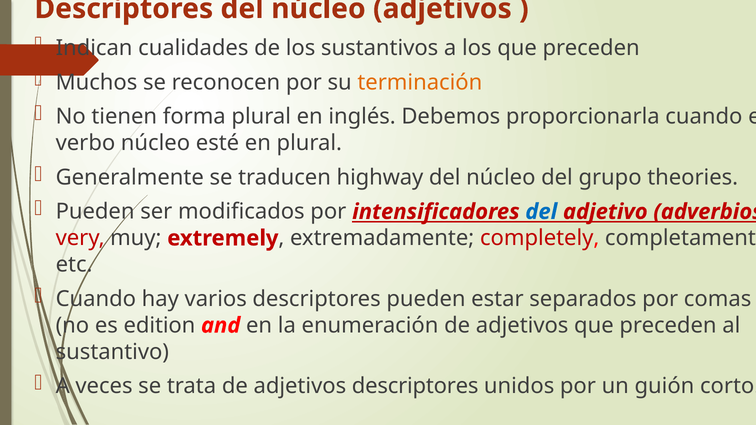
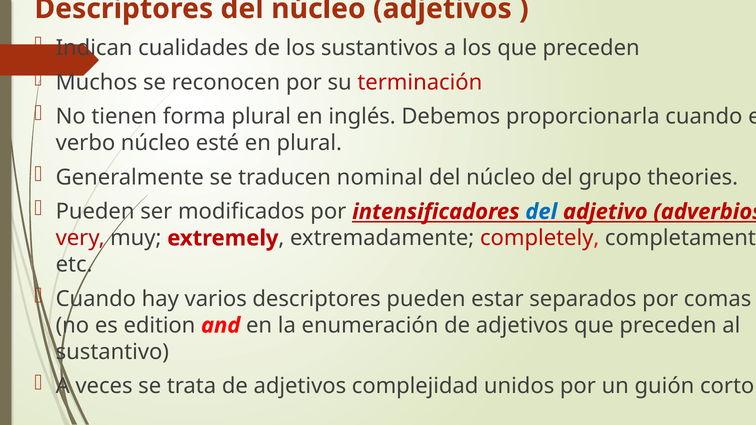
terminación colour: orange -> red (420, 82)
highway: highway -> nominal (380, 177)
adjetivos descriptores: descriptores -> complejidad (415, 386)
